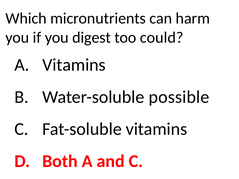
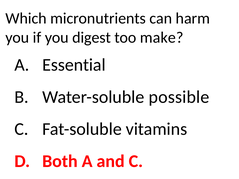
could: could -> make (162, 38)
A Vitamins: Vitamins -> Essential (74, 65)
